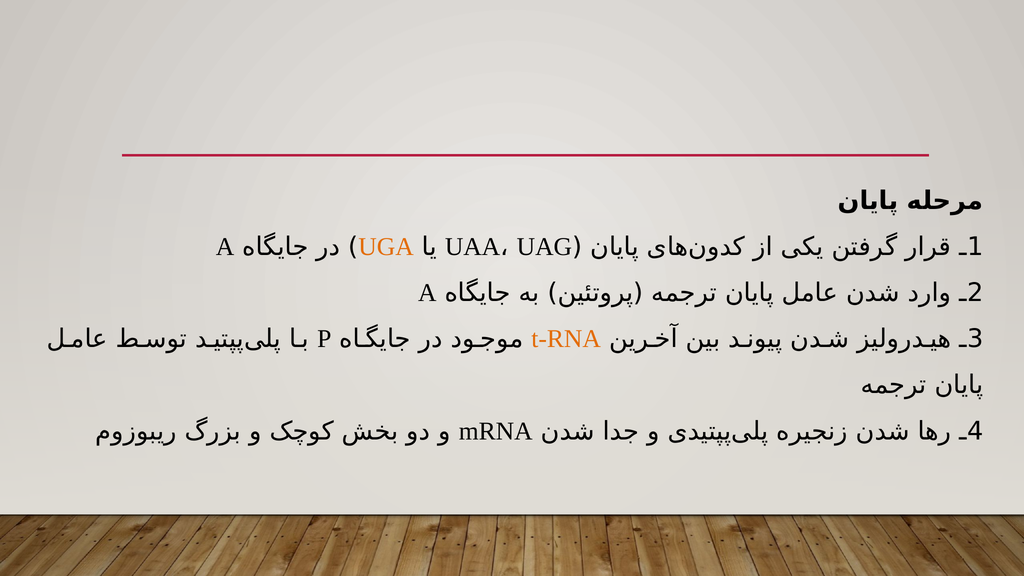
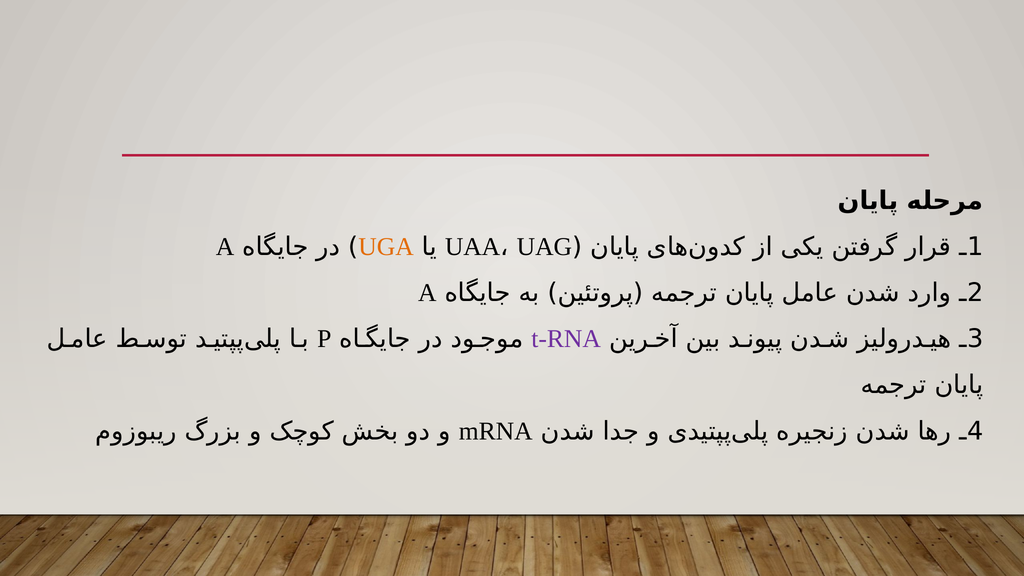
t-RNA colour: orange -> purple (566, 339)
